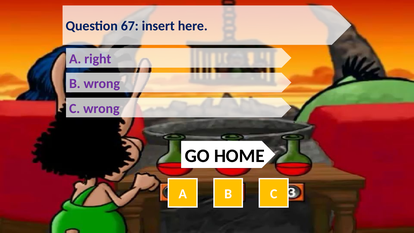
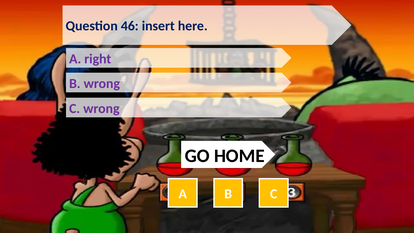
67: 67 -> 46 (130, 26)
